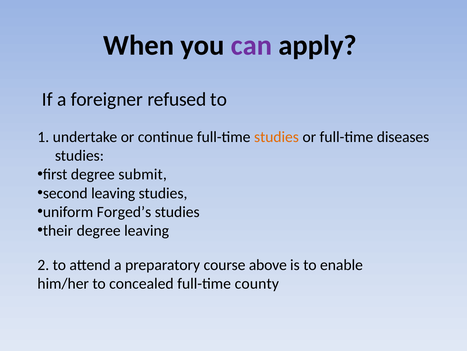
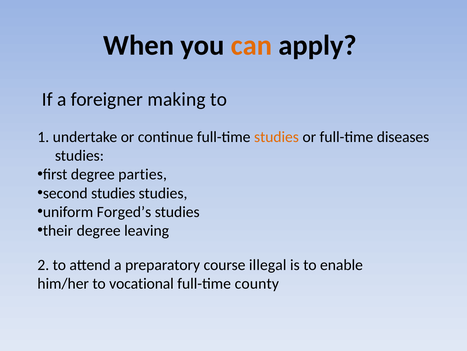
can colour: purple -> orange (251, 45)
refused: refused -> making (177, 99)
submit: submit -> parties (143, 174)
second leaving: leaving -> studies (113, 193)
above: above -> illegal (268, 264)
concealed: concealed -> vocational (141, 283)
